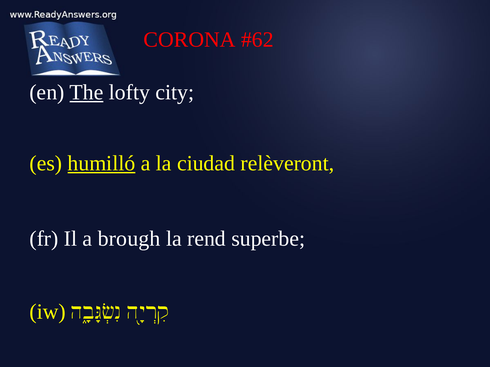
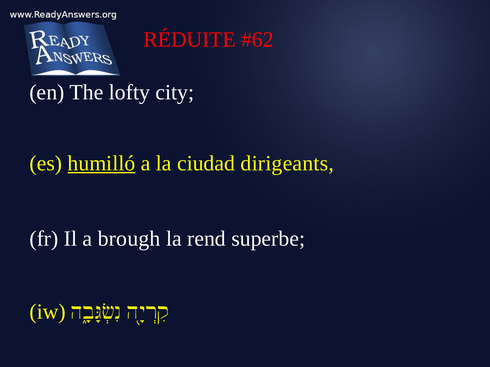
CORONA: CORONA -> RÉDUITE (190, 40)
The underline: present -> none (86, 93)
relèveront: relèveront -> dirigeants (287, 164)
